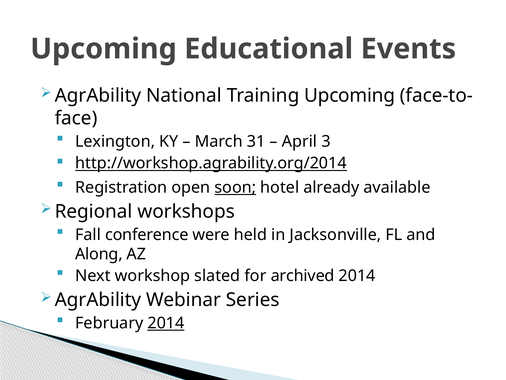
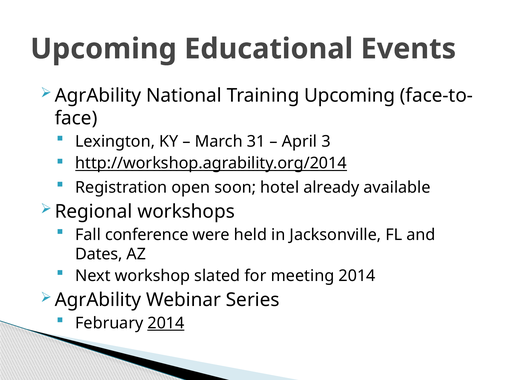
soon underline: present -> none (235, 187)
Along: Along -> Dates (99, 254)
archived: archived -> meeting (303, 276)
